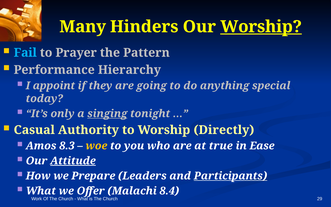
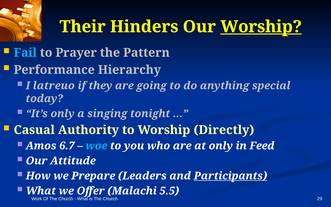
Many: Many -> Their (83, 27)
appoint: appoint -> latreuo (54, 86)
singing underline: present -> none (107, 114)
8.3: 8.3 -> 6.7 (67, 146)
woe colour: yellow -> light blue (96, 146)
at true: true -> only (221, 146)
Ease: Ease -> Feed (262, 146)
Attitude underline: present -> none (73, 161)
8.4: 8.4 -> 5.5 (169, 191)
